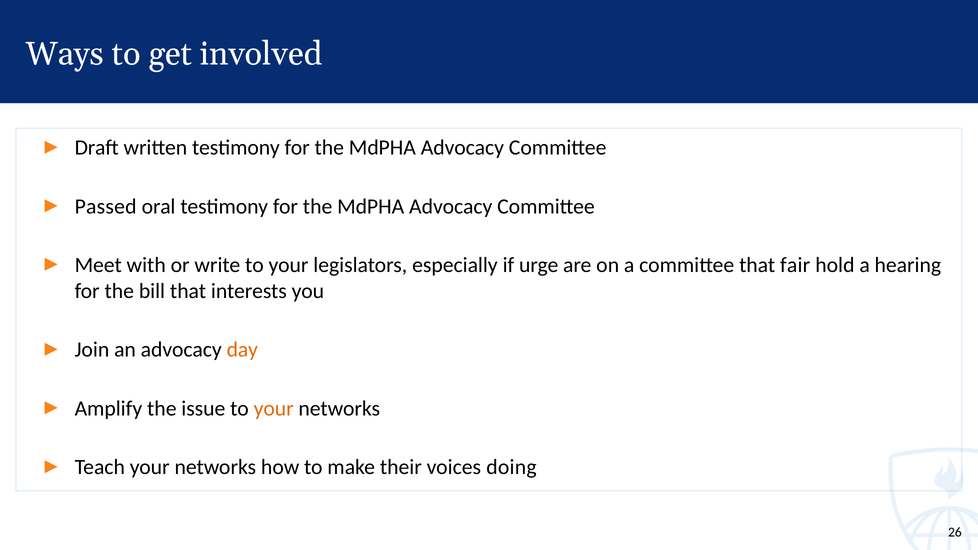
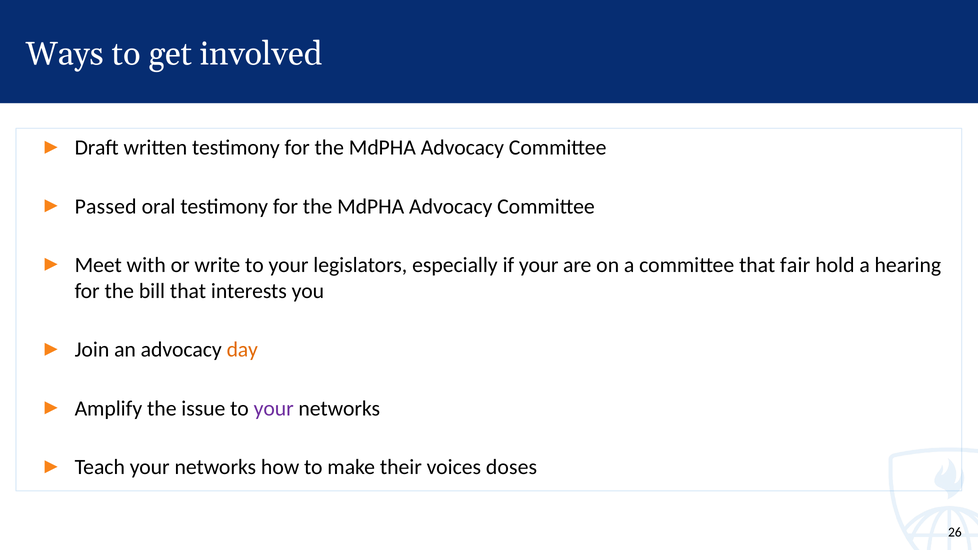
if urge: urge -> your (539, 265)
your colour: orange -> purple (274, 409)
doing: doing -> doses (511, 467)
